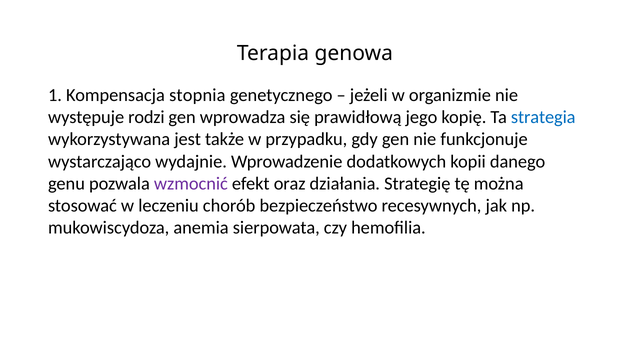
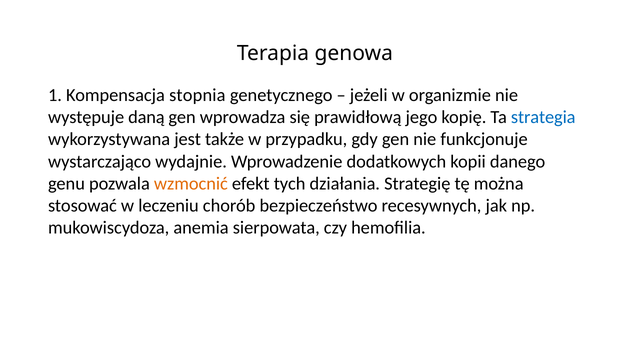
rodzi: rodzi -> daną (146, 117)
wzmocnić colour: purple -> orange (191, 183)
oraz: oraz -> tych (290, 183)
